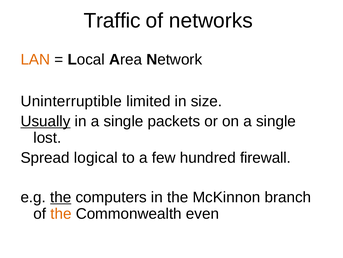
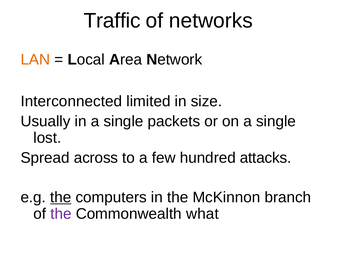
Uninterruptible: Uninterruptible -> Interconnected (71, 101)
Usually underline: present -> none (45, 121)
logical: logical -> across (96, 157)
firewall: firewall -> attacks (266, 157)
the colour: orange -> purple (61, 213)
even: even -> what (202, 213)
